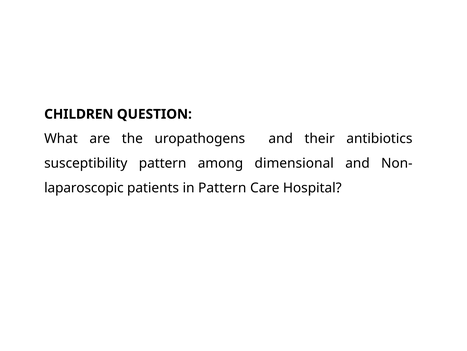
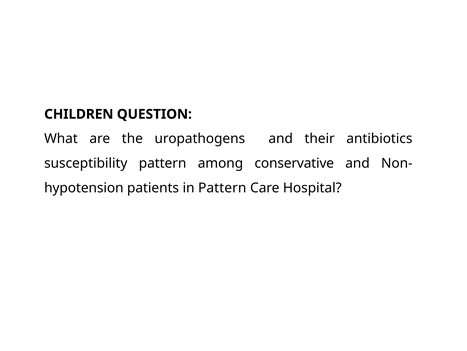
dimensional: dimensional -> conservative (294, 163)
laparoscopic: laparoscopic -> hypotension (84, 187)
